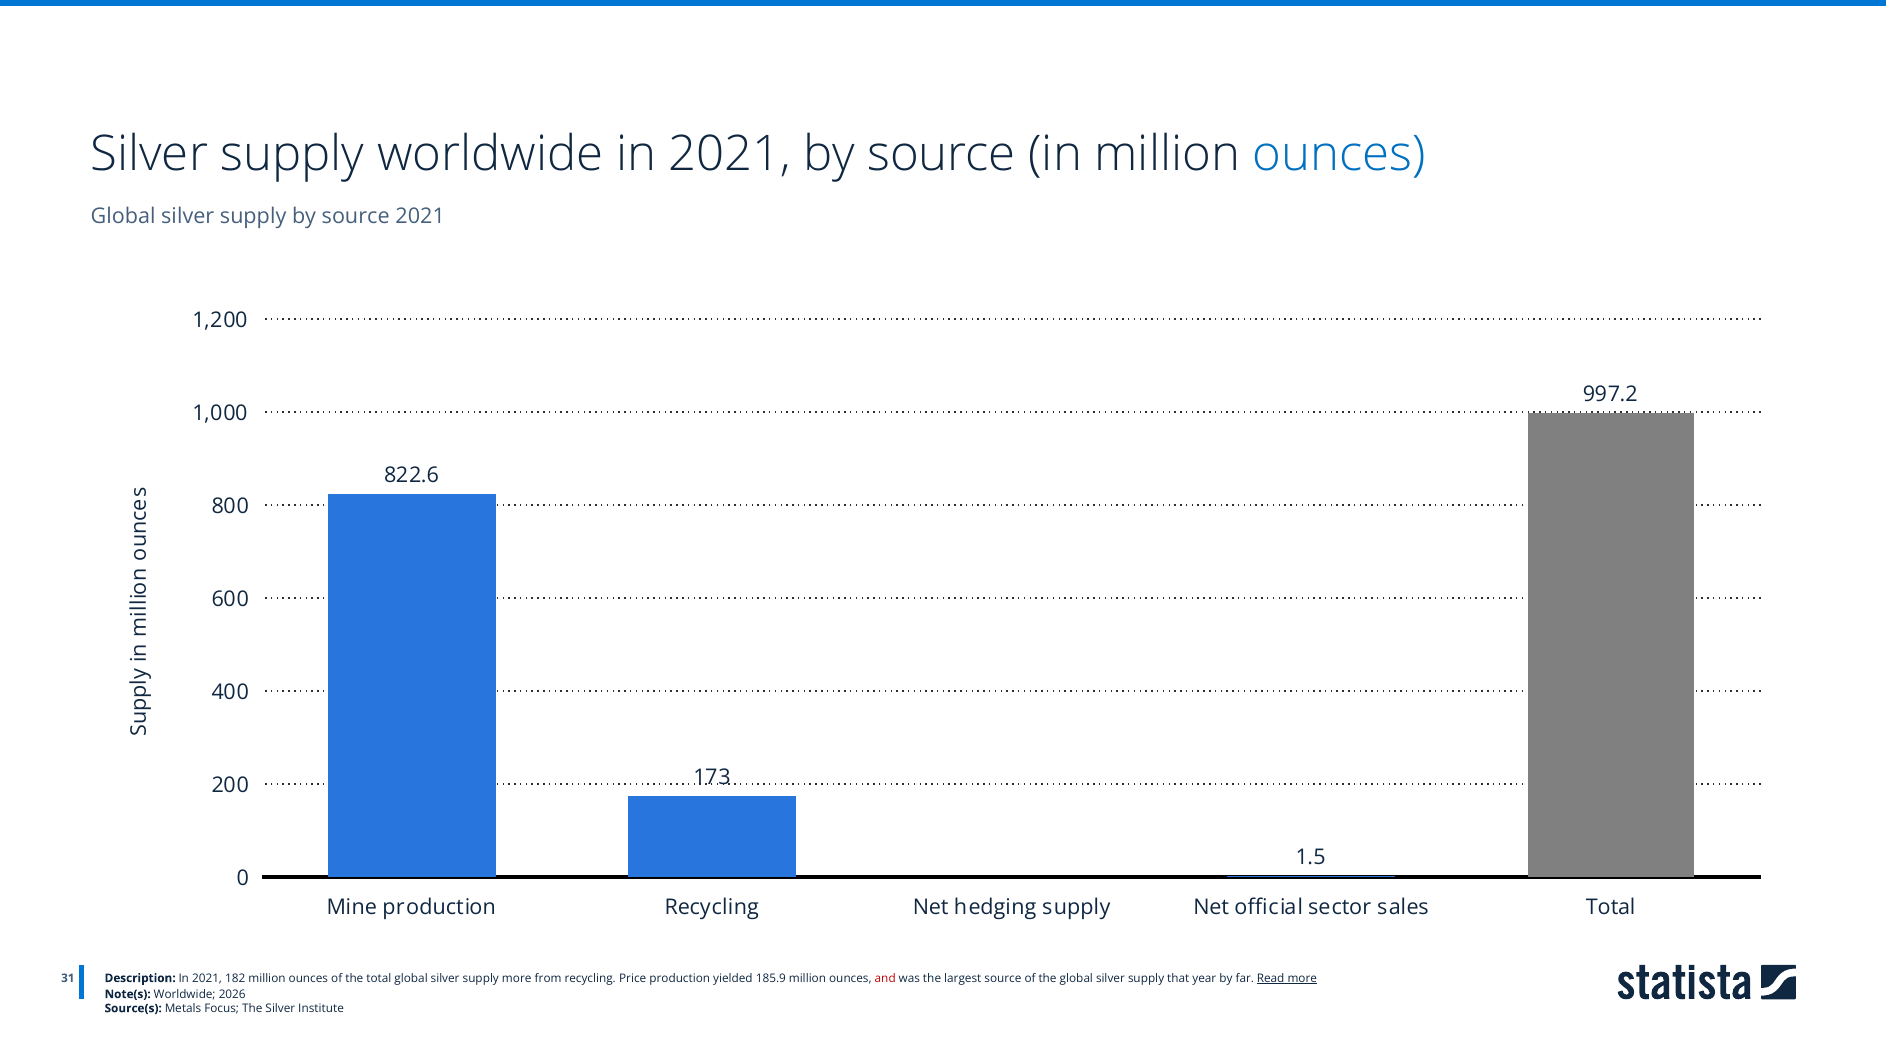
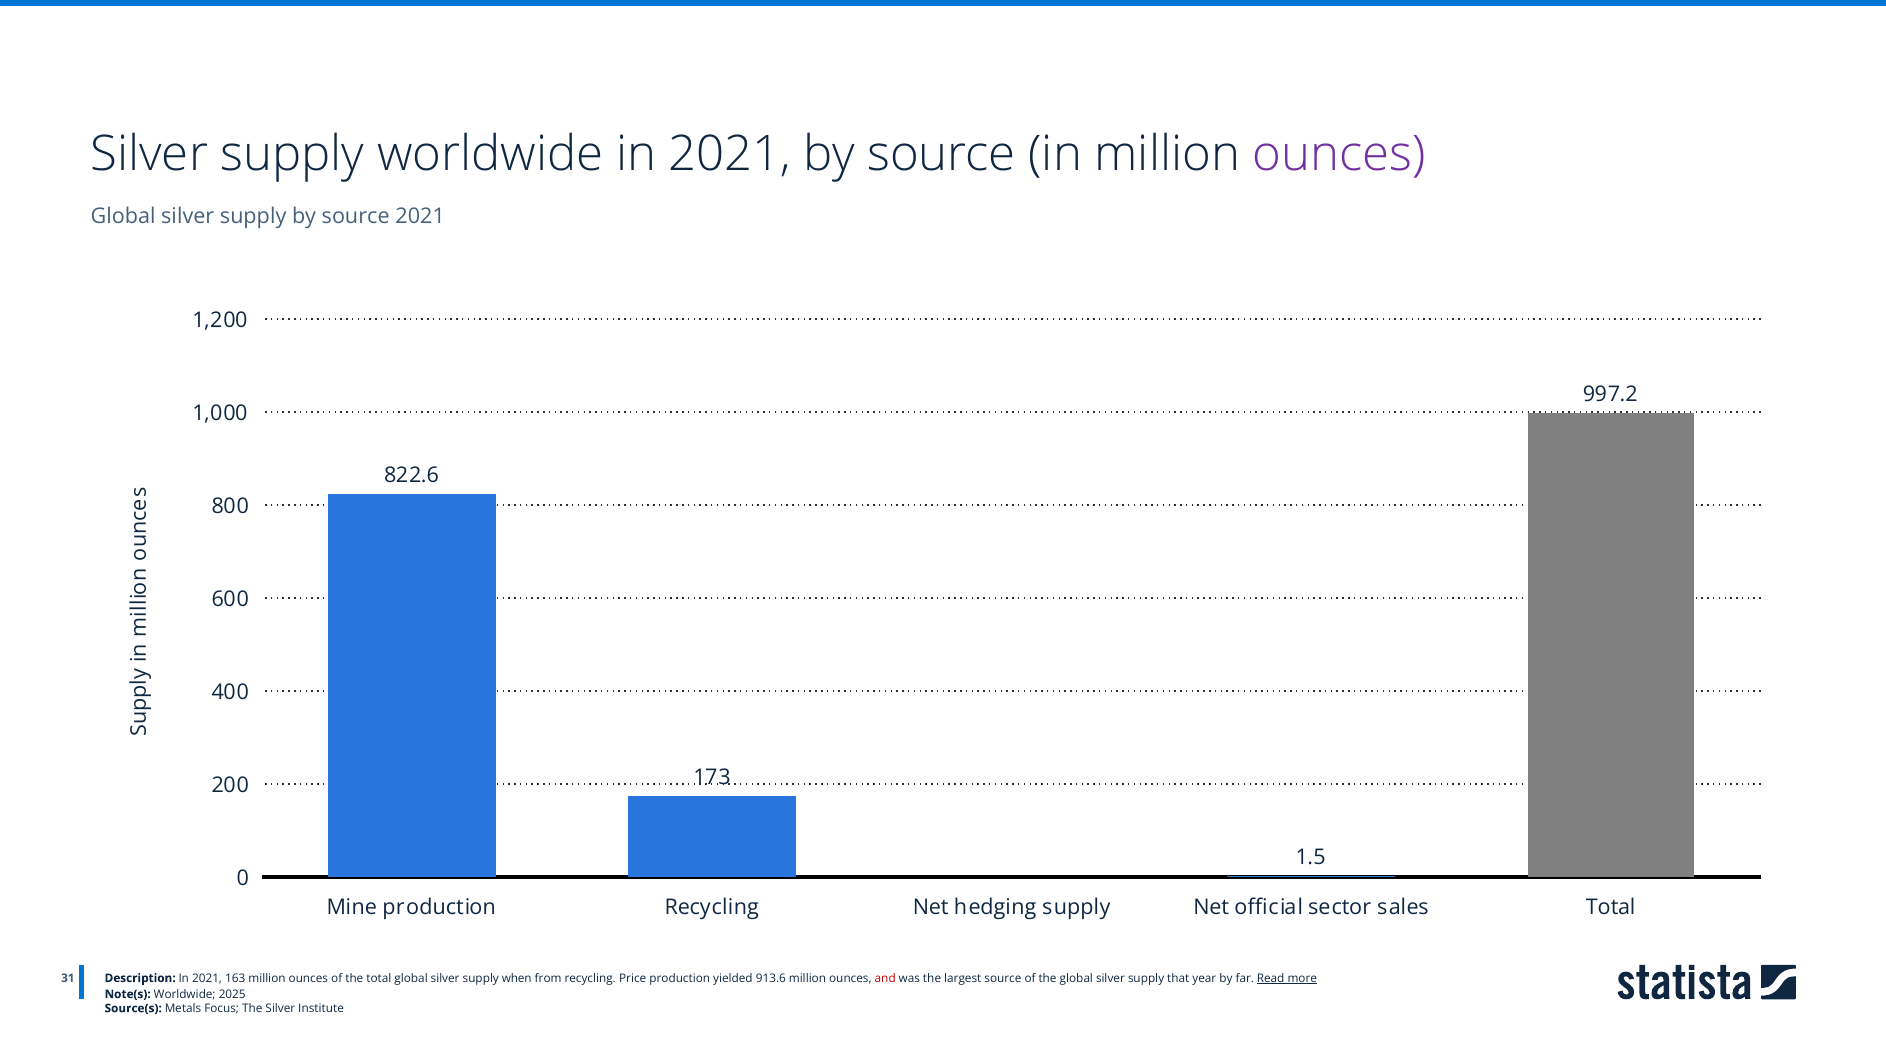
ounces colour: blue -> purple (1339, 154)
182: 182 -> 163 (235, 978)
supply more: more -> when (517, 978)
185.9: 185.9 -> 913.6 (771, 978)
2026: 2026 -> 2025 (232, 994)
